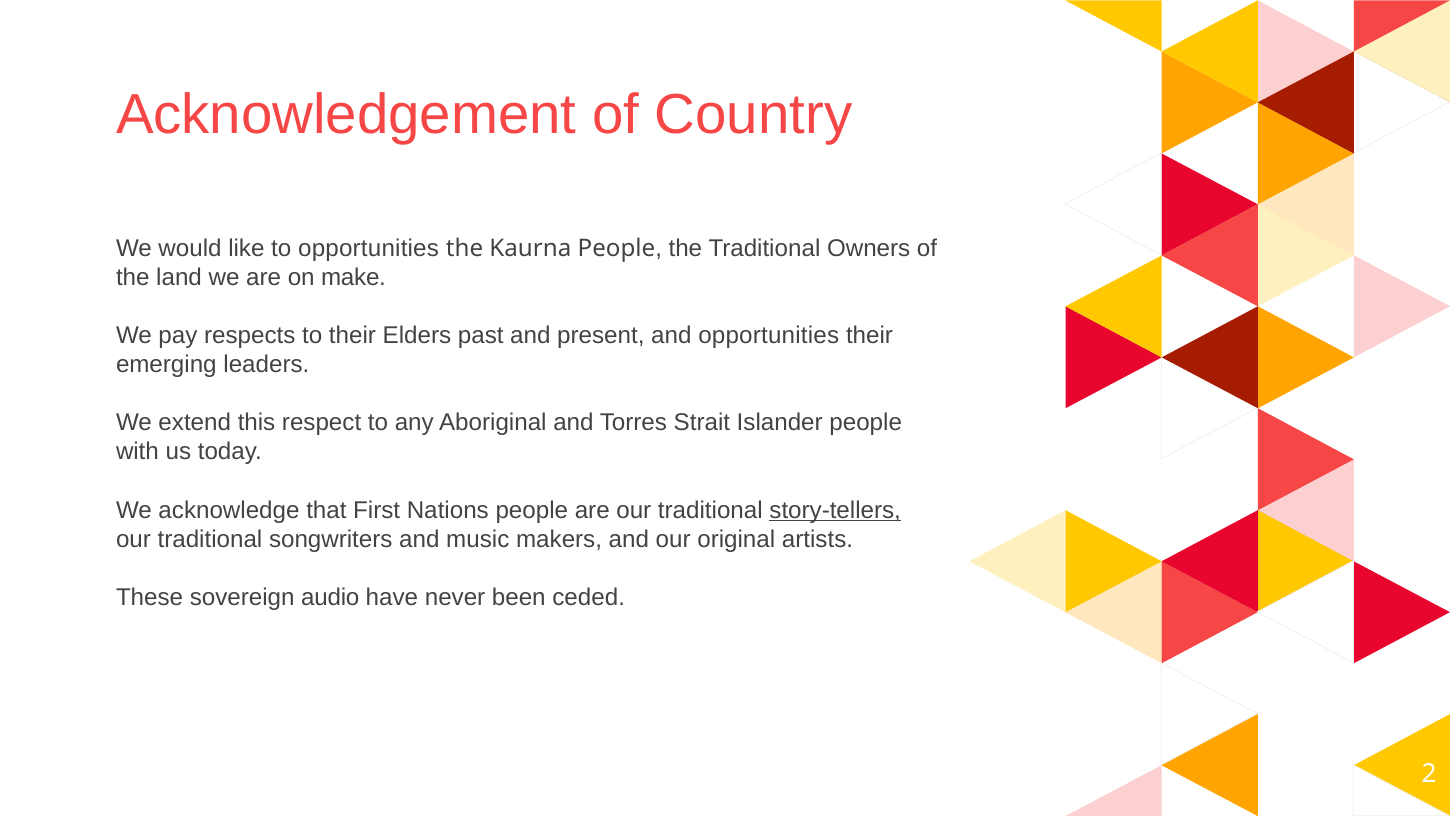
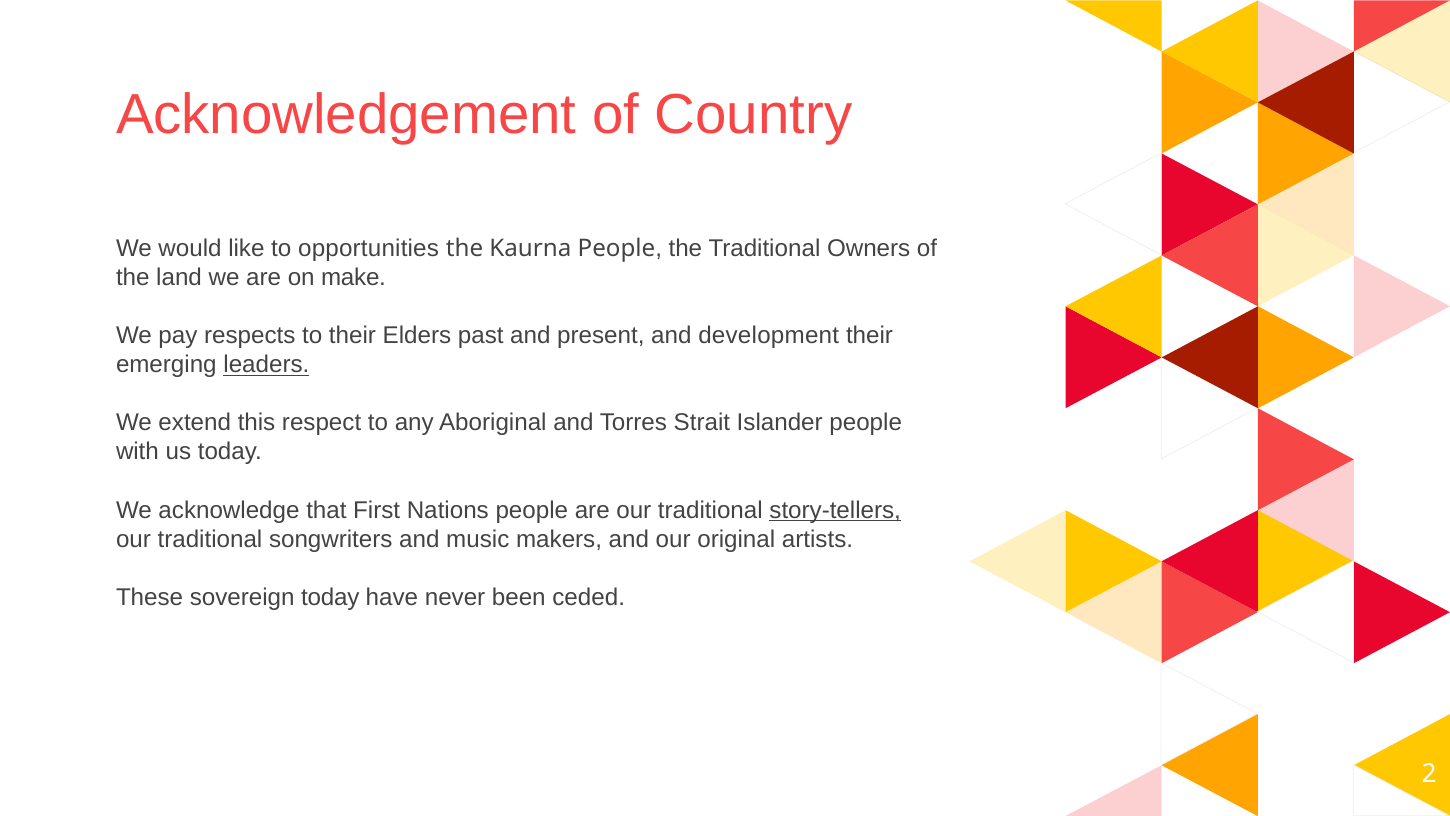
and opportunities: opportunities -> development (769, 336)
leaders underline: none -> present (266, 365)
sovereign audio: audio -> today (330, 597)
